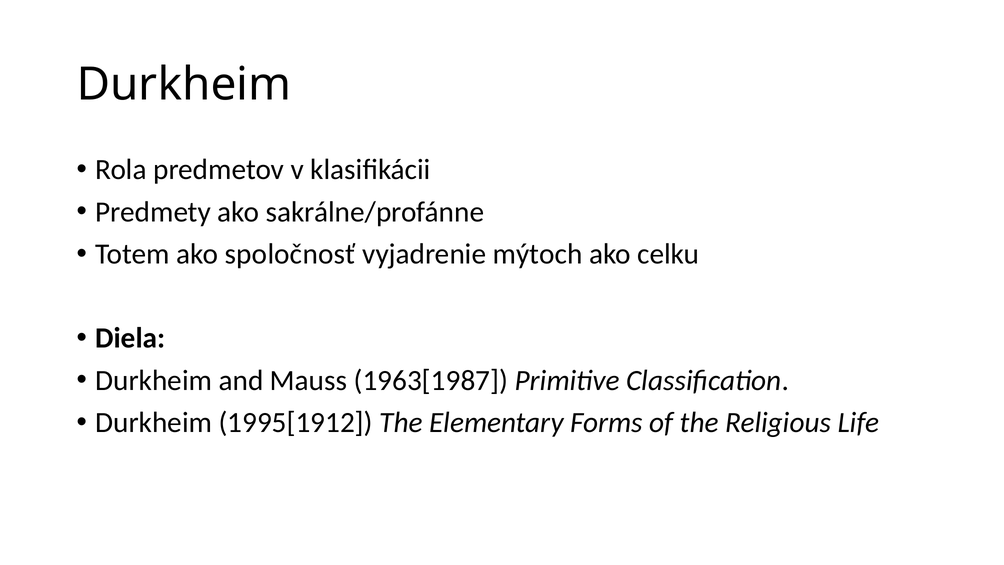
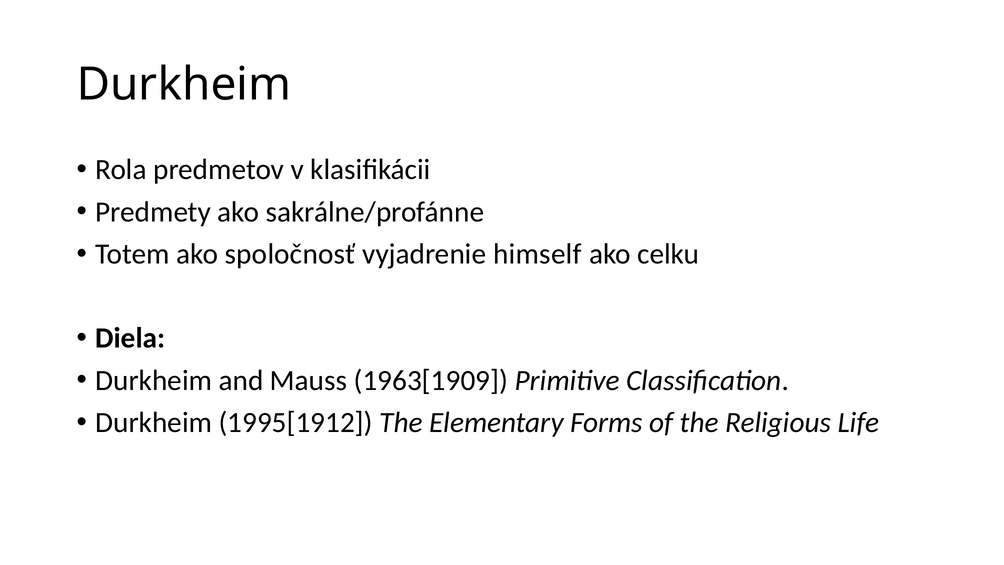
mýtoch: mýtoch -> himself (537, 254)
1963[1987: 1963[1987 -> 1963[1909 (431, 380)
